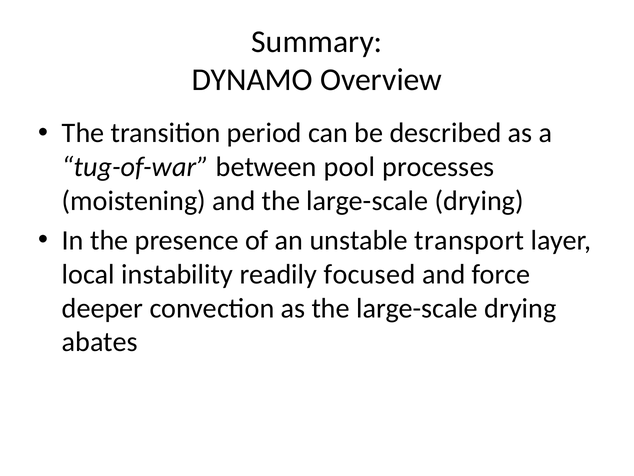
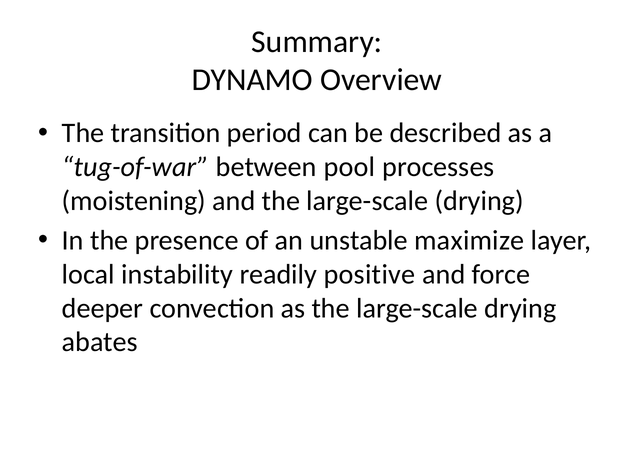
transport: transport -> maximize (469, 240)
focused: focused -> positive (370, 274)
